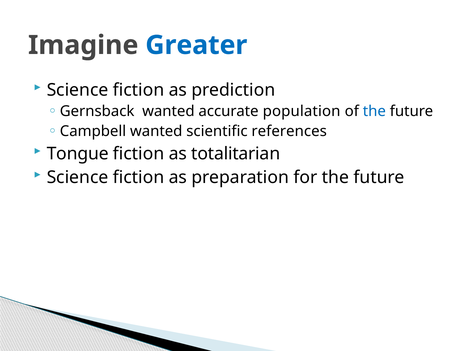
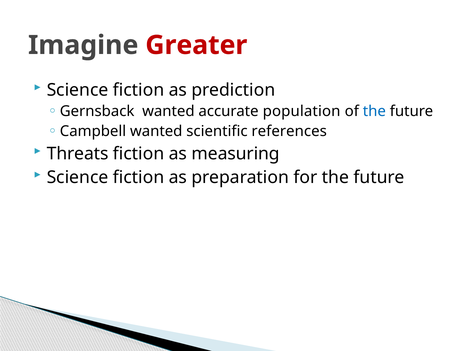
Greater colour: blue -> red (196, 45)
Tongue: Tongue -> Threats (78, 154)
totalitarian: totalitarian -> measuring (236, 154)
